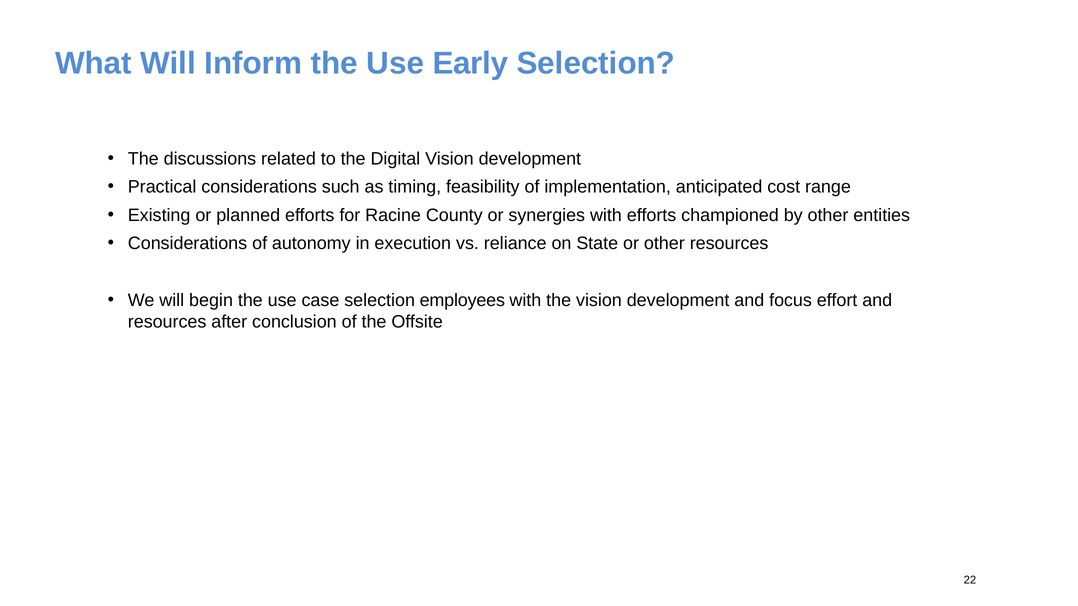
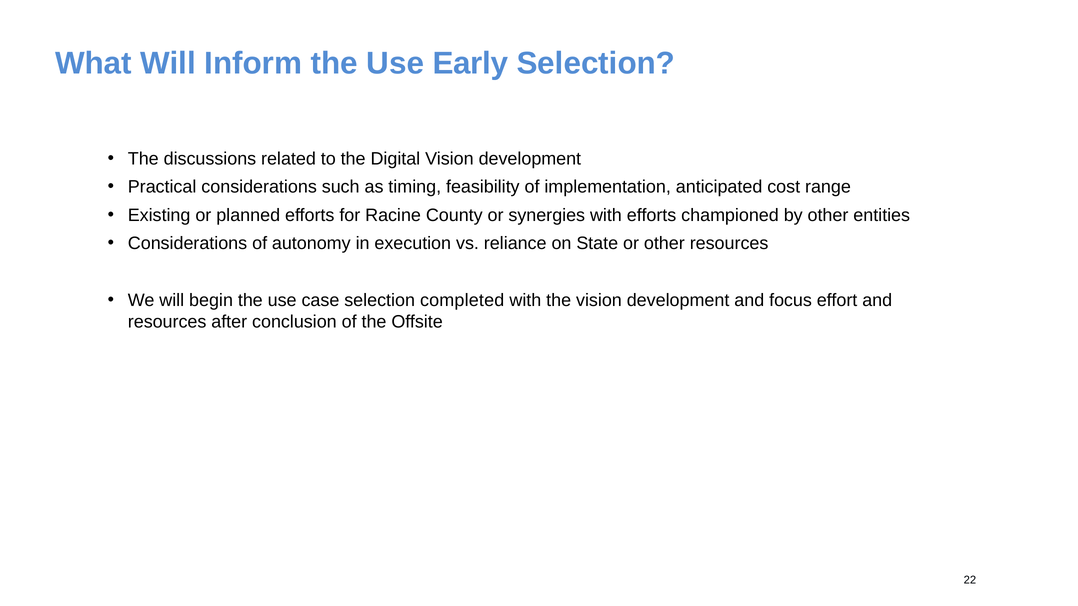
employees: employees -> completed (462, 300)
